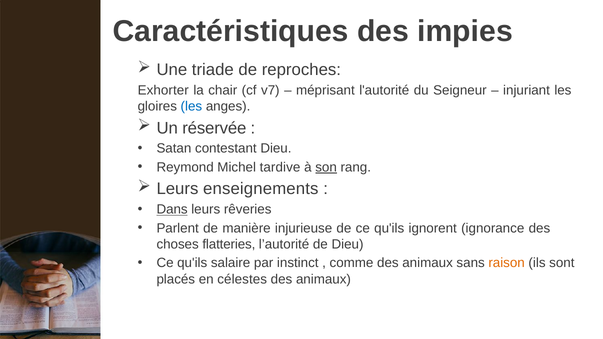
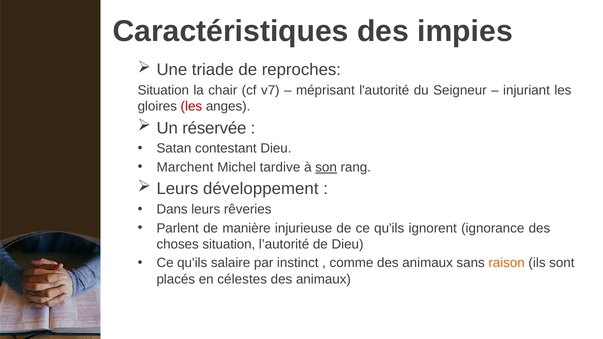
Exhorter: Exhorter -> Situation (163, 90)
les colour: blue -> red (191, 106)
Reymond: Reymond -> Marchent (185, 167)
enseignements: enseignements -> développement (261, 189)
Dans underline: present -> none (172, 210)
choses flatteries: flatteries -> situation (229, 244)
